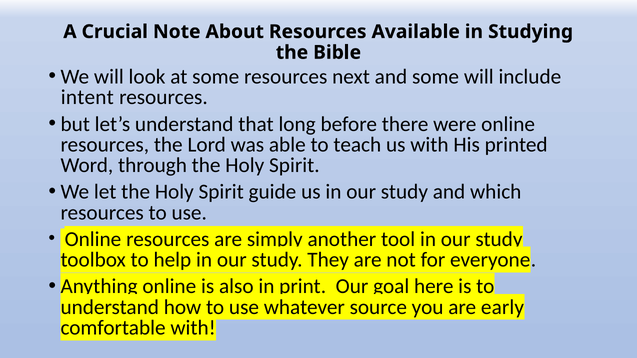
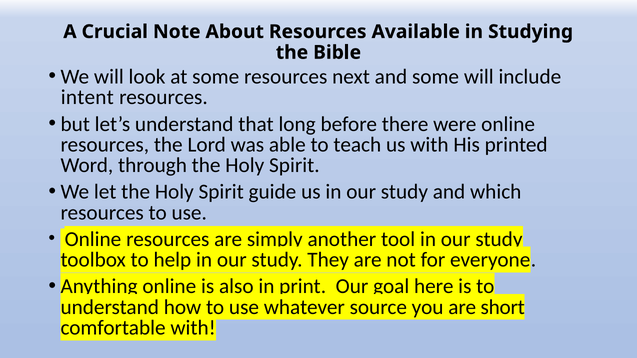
early: early -> short (503, 307)
